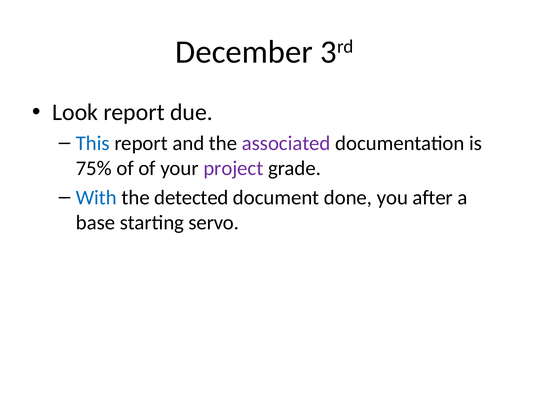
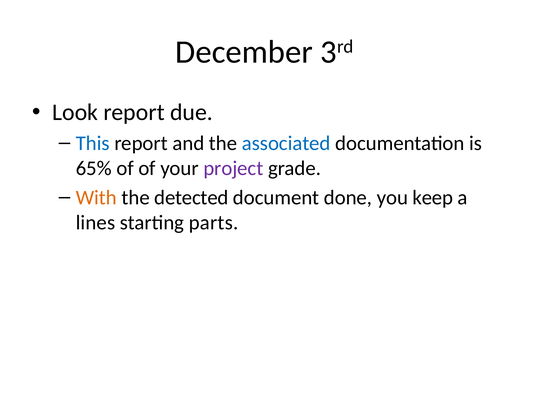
associated colour: purple -> blue (286, 143)
75%: 75% -> 65% (94, 168)
With colour: blue -> orange (96, 197)
after: after -> keep (433, 197)
base: base -> lines (95, 222)
servo: servo -> parts (214, 222)
